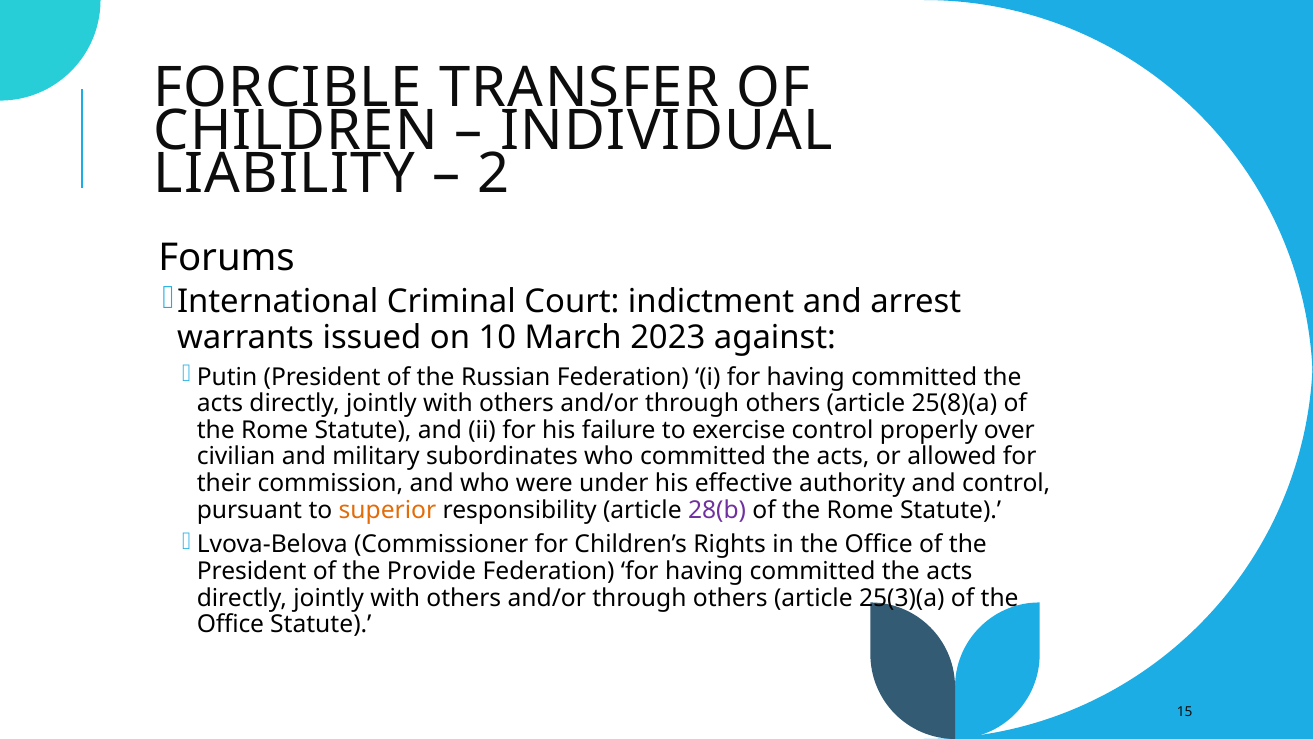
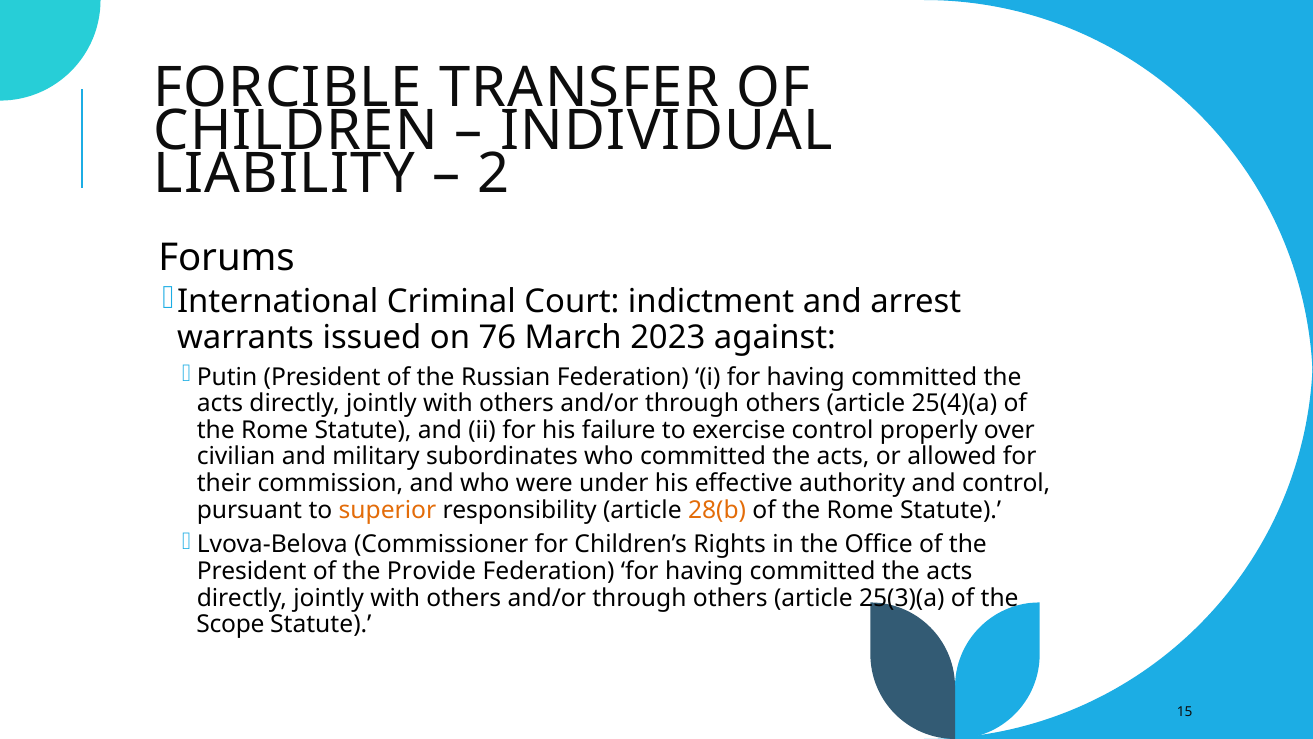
10: 10 -> 76 (497, 337)
25(8)(a: 25(8)(a -> 25(4)(a (954, 403)
28(b colour: purple -> orange (717, 510)
Office: Office -> Scope (230, 624)
